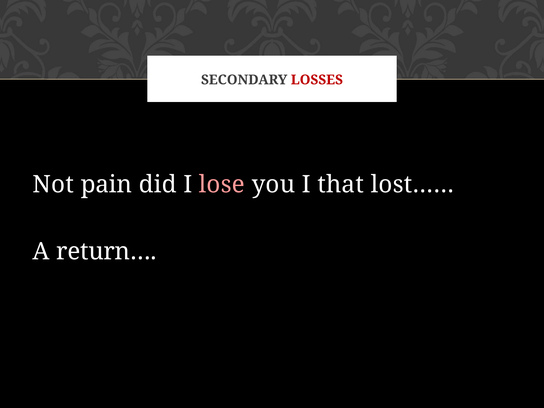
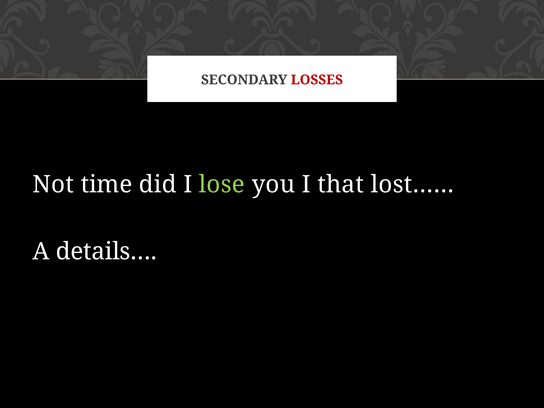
pain: pain -> time (107, 184)
lose colour: pink -> light green (222, 184)
return…: return… -> details… (106, 252)
